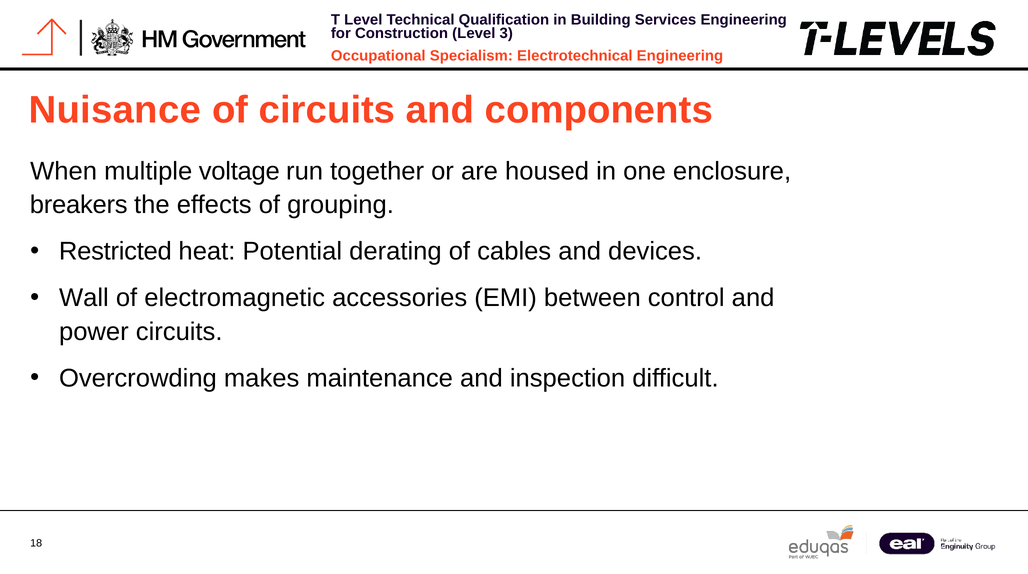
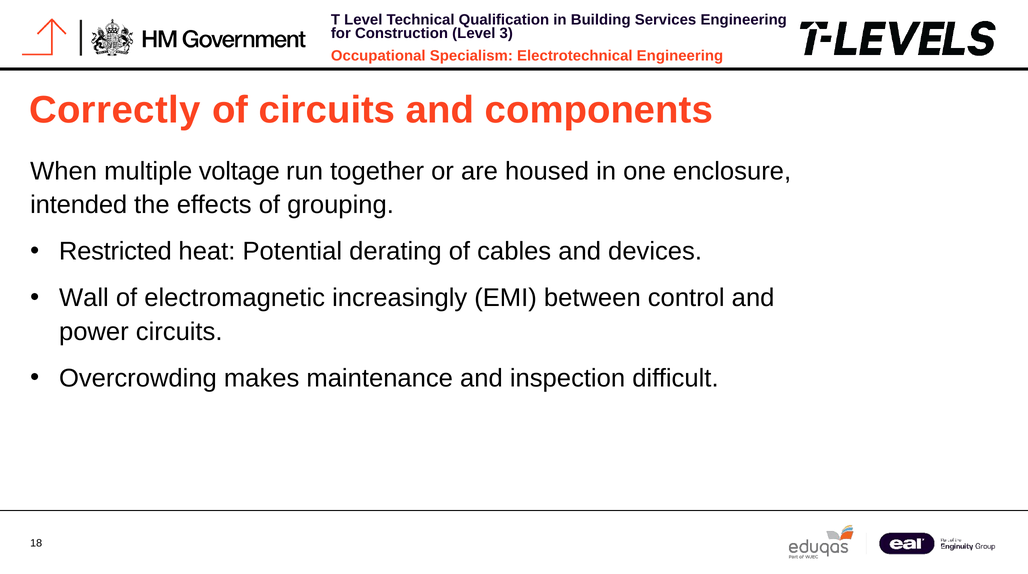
Nuisance: Nuisance -> Correctly (115, 110)
breakers: breakers -> intended (79, 205)
accessories: accessories -> increasingly (400, 298)
